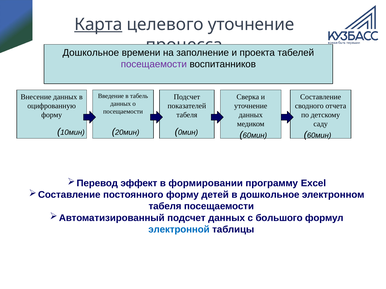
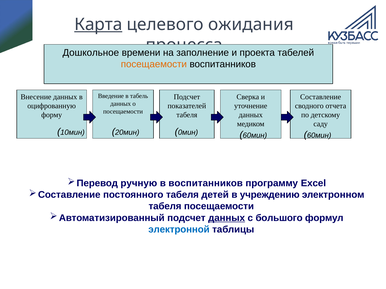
целевого уточнение: уточнение -> ожидания (251, 24)
посещаемости colour: purple -> orange (154, 64)
эффект: эффект -> ручную (139, 183)
в формировании: формировании -> воспитанников (206, 183)
постоянного форму: форму -> табеля (182, 195)
в дошкольное: дошкольное -> учреждению (270, 195)
данных underline: none -> present (227, 218)
